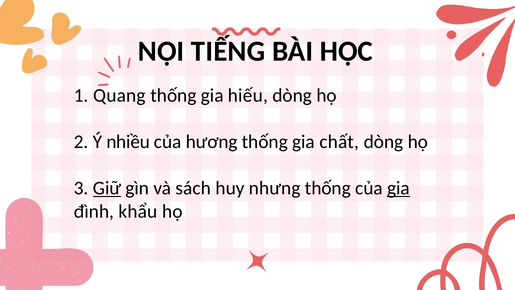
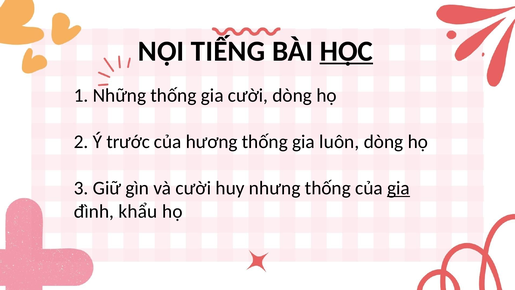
HỌC underline: none -> present (346, 51)
Quang: Quang -> Những (120, 95)
gia hiếu: hiếu -> cười (248, 95)
nhiều: nhiều -> trước (128, 142)
chất: chất -> luôn (339, 142)
Giữ underline: present -> none (107, 188)
và sách: sách -> cười (193, 188)
